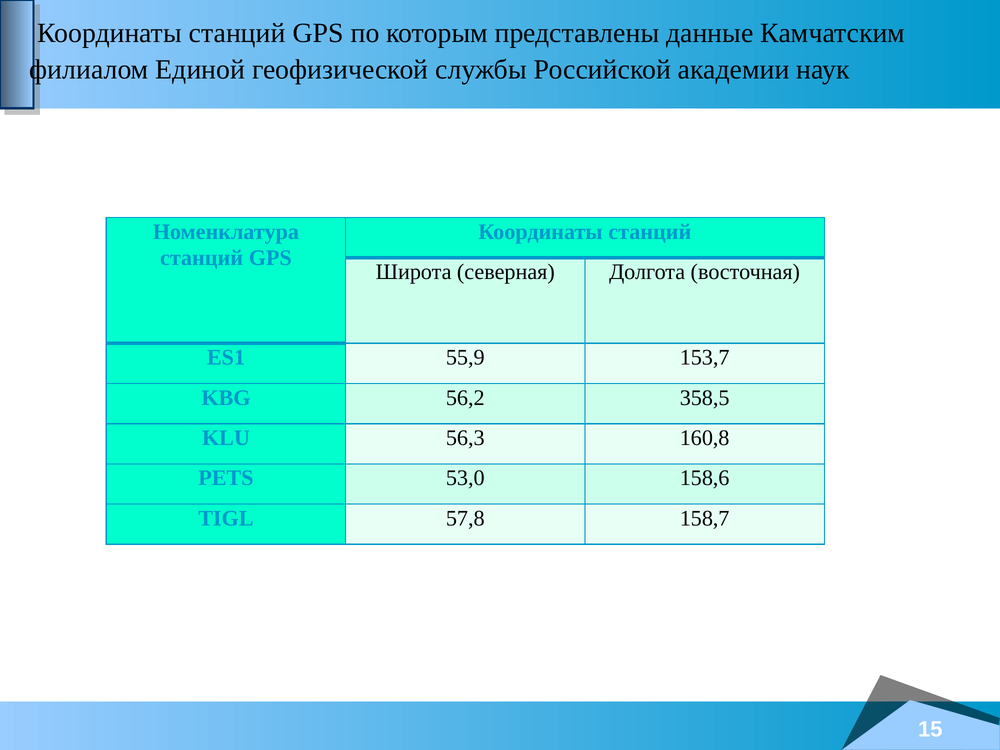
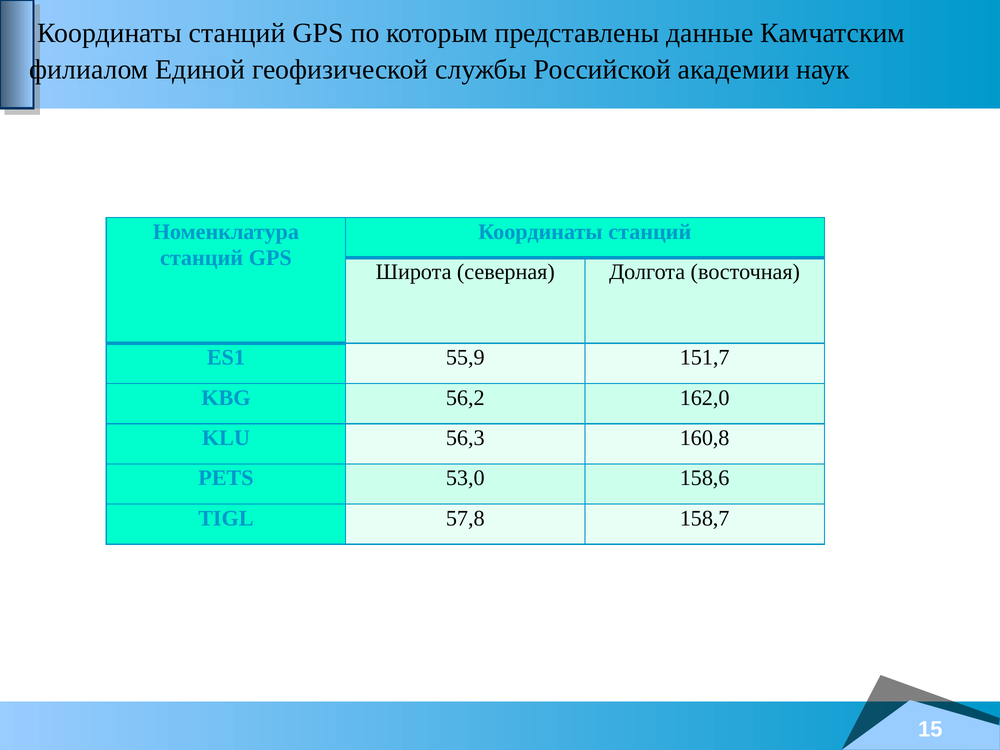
153,7: 153,7 -> 151,7 (705, 357)
358,5: 358,5 -> 162,0 (705, 398)
